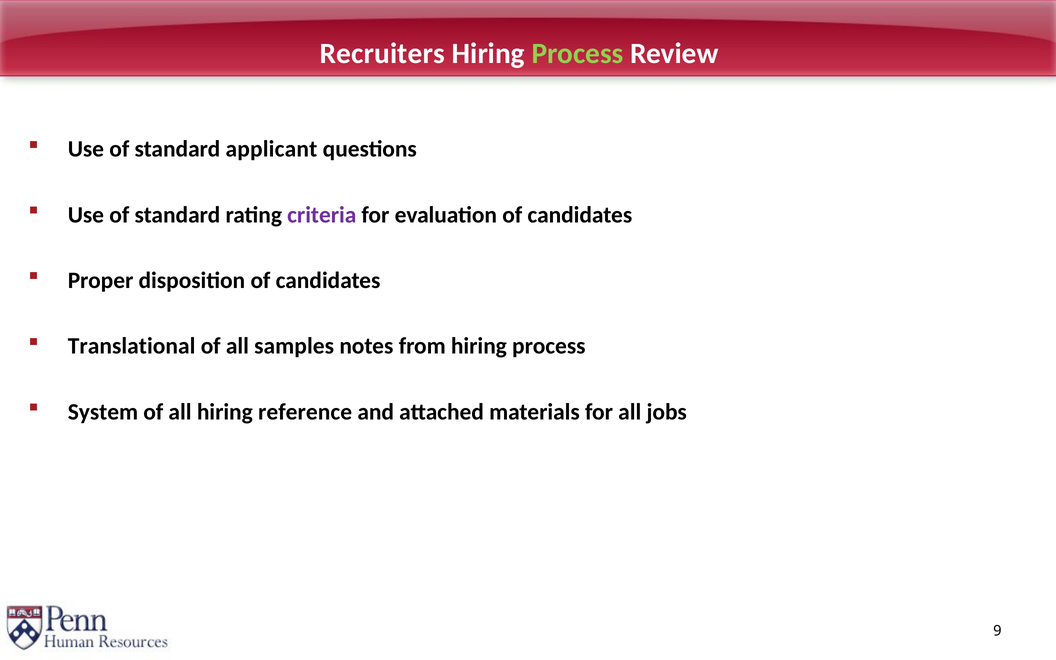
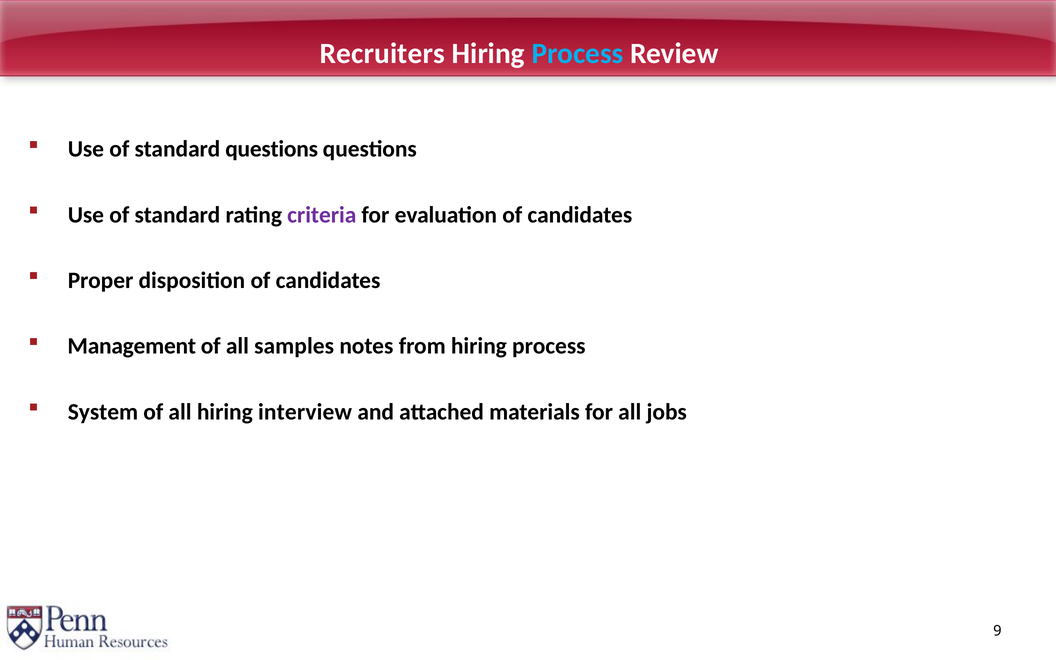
Process colour: light green -> light blue (577, 53)
standard applicant: applicant -> questions (272, 149)
Translational: Translational -> Management (132, 346)
reference: reference -> interview (305, 412)
